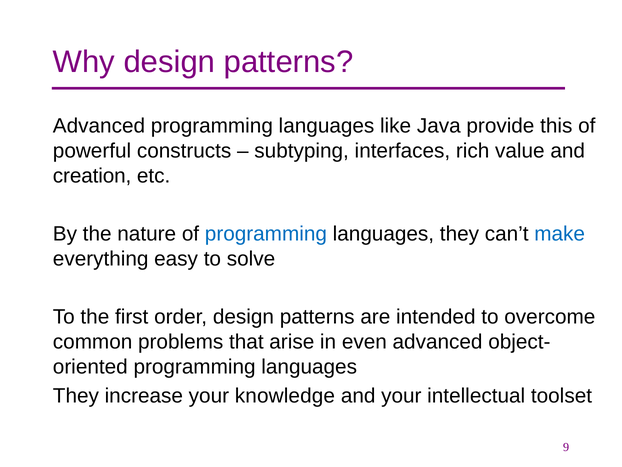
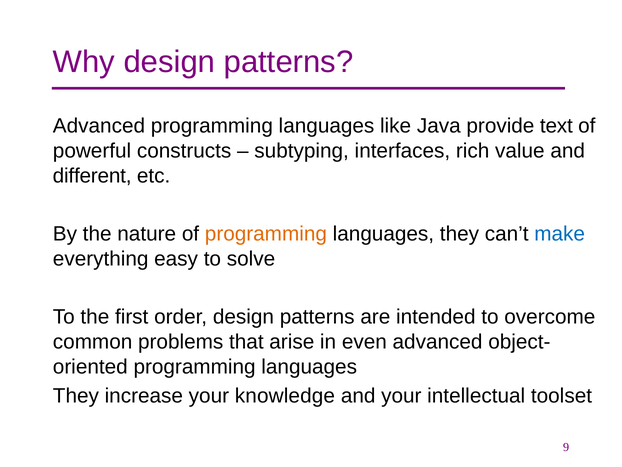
this: this -> text (556, 126)
creation: creation -> different (92, 176)
programming colour: blue -> orange (266, 234)
